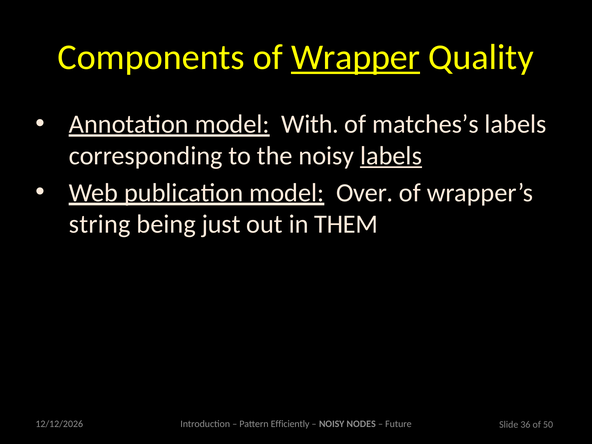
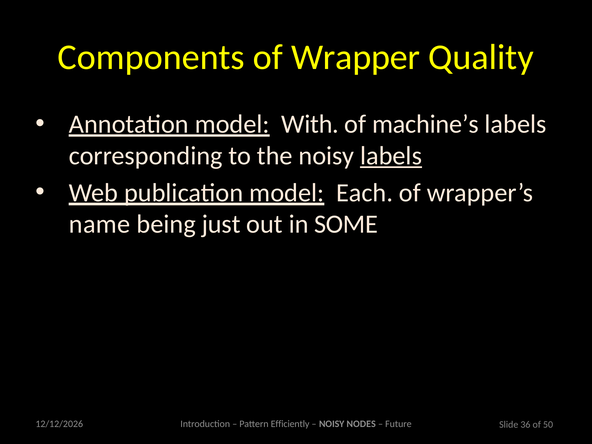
Wrapper underline: present -> none (356, 57)
matches’s: matches’s -> machine’s (425, 124)
Over: Over -> Each (365, 193)
string: string -> name (100, 224)
THEM: THEM -> SOME (346, 224)
